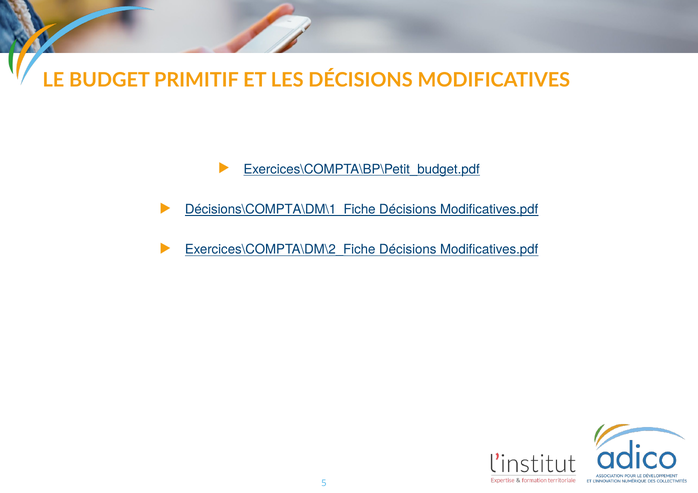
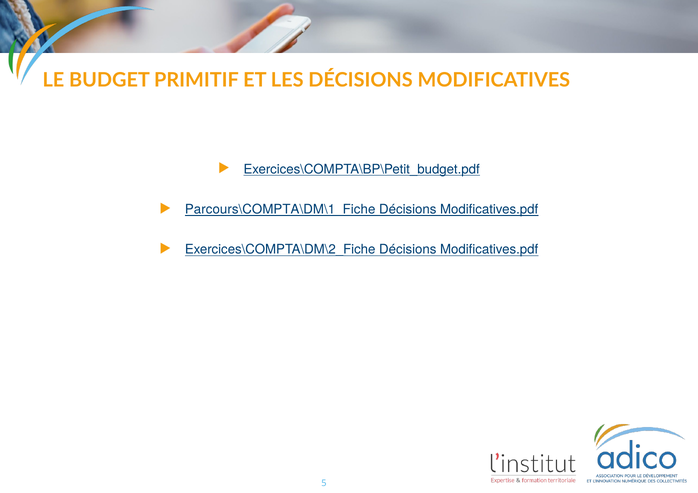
Décisions\COMPTA\DM\1_Fiche: Décisions\COMPTA\DM\1_Fiche -> Parcours\COMPTA\DM\1_Fiche (280, 210)
